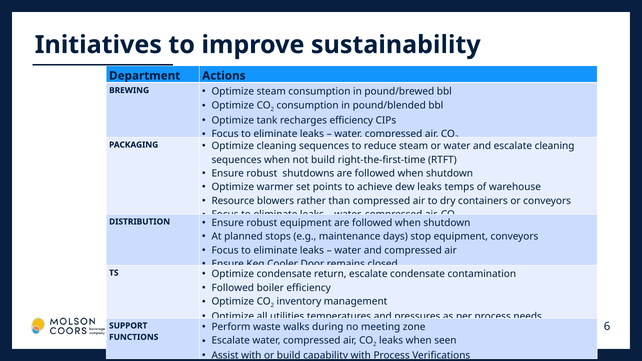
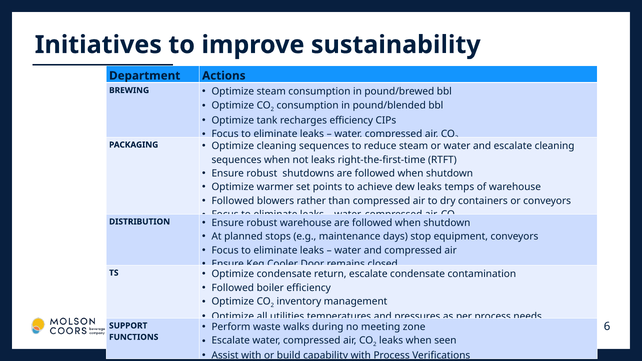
not build: build -> leaks (323, 160)
Resource: Resource -> Followed (233, 201)
robust equipment: equipment -> warehouse (306, 223)
